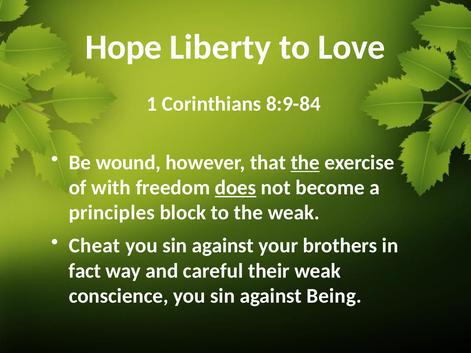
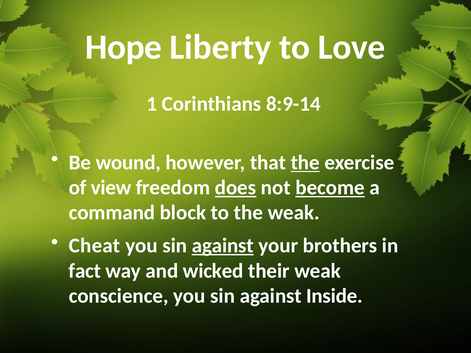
8:9-84: 8:9-84 -> 8:9-14 (293, 104)
with: with -> view (111, 188)
become underline: none -> present (330, 188)
principles: principles -> command (112, 213)
against underline: none -> present (223, 246)
careful: careful -> wicked (213, 271)
Being: Being -> Inside (334, 296)
